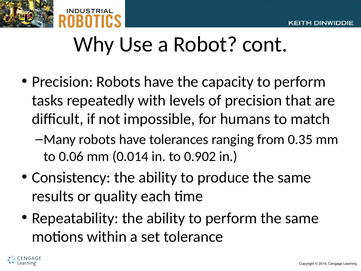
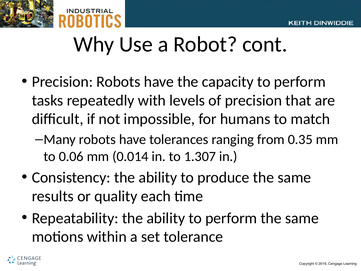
0.902: 0.902 -> 1.307 (200, 156)
